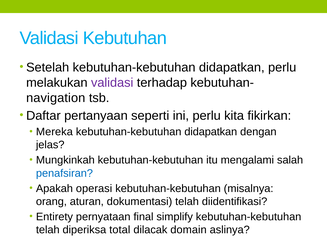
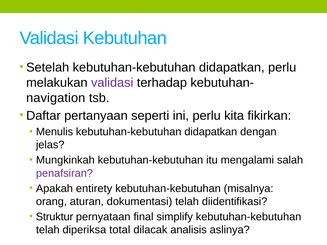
Mereka: Mereka -> Menulis (54, 132)
penafsiran colour: blue -> purple (64, 173)
operasi: operasi -> entirety (94, 189)
Entirety: Entirety -> Struktur (55, 217)
domain: domain -> analisis (189, 230)
